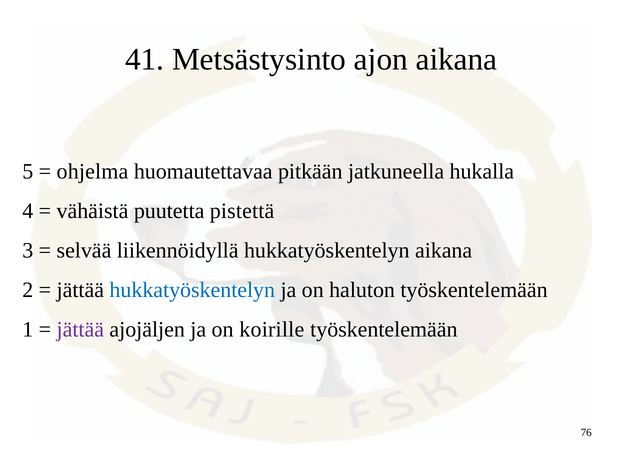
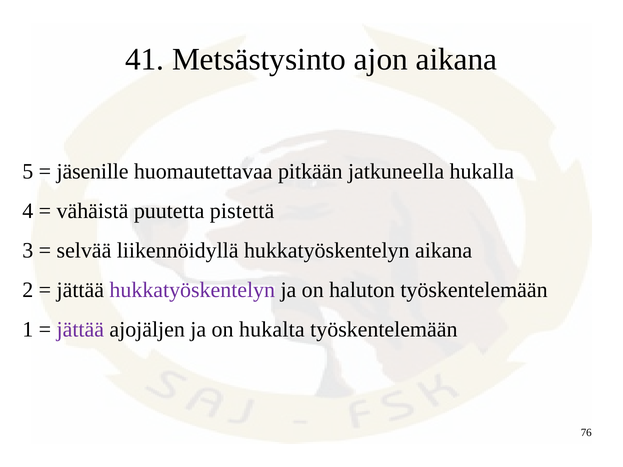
ohjelma: ohjelma -> jäsenille (93, 171)
hukkatyöskentelyn colour: blue -> purple (192, 290)
koirille: koirille -> hukalta (272, 330)
